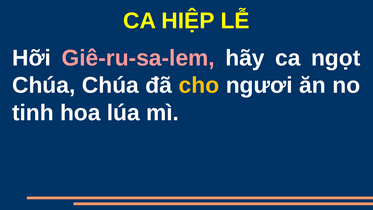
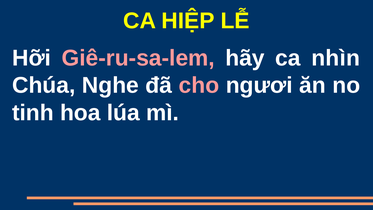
ngọt: ngọt -> nhìn (336, 58)
Chúa Chúa: Chúa -> Nghe (110, 85)
cho colour: yellow -> pink (199, 85)
